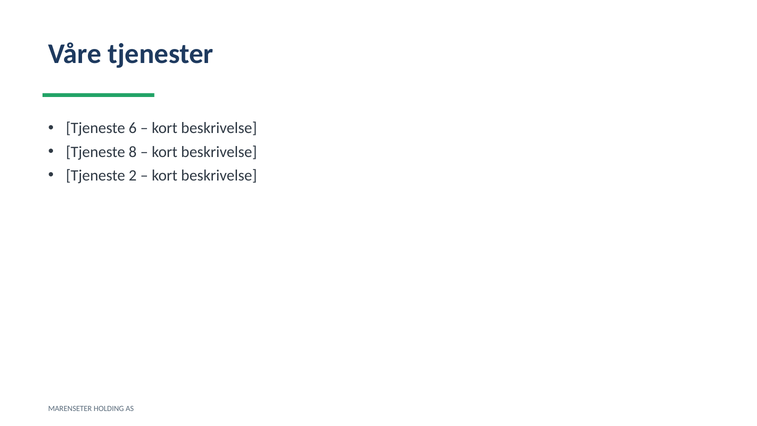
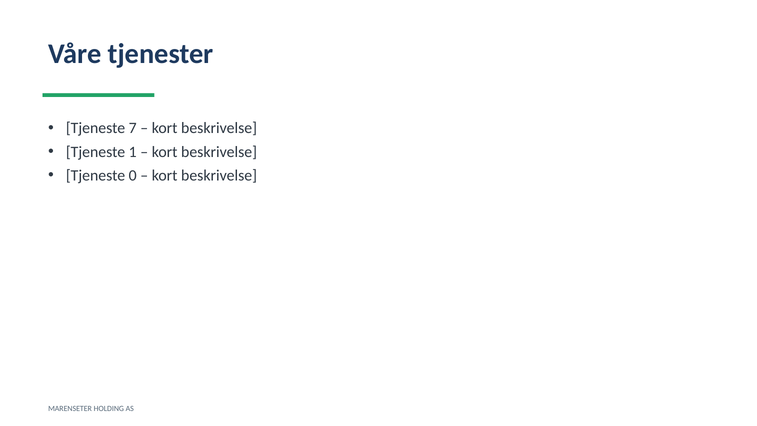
6: 6 -> 7 (133, 128)
8: 8 -> 1 (133, 152)
2: 2 -> 0 (133, 176)
